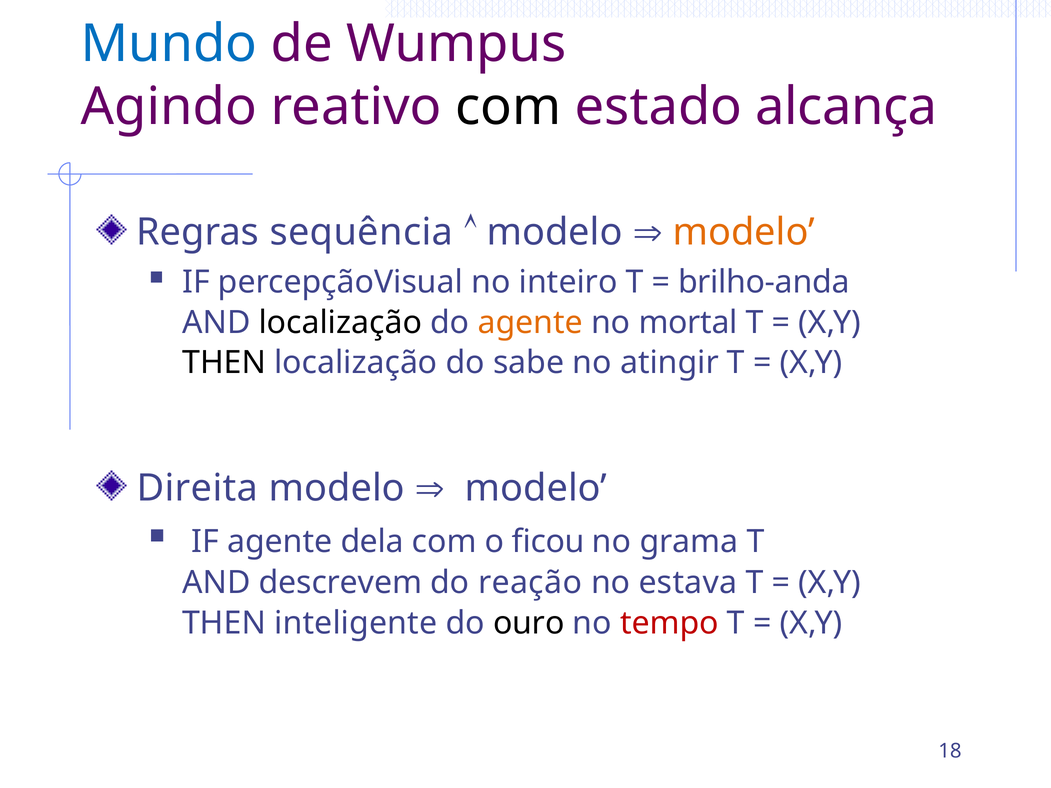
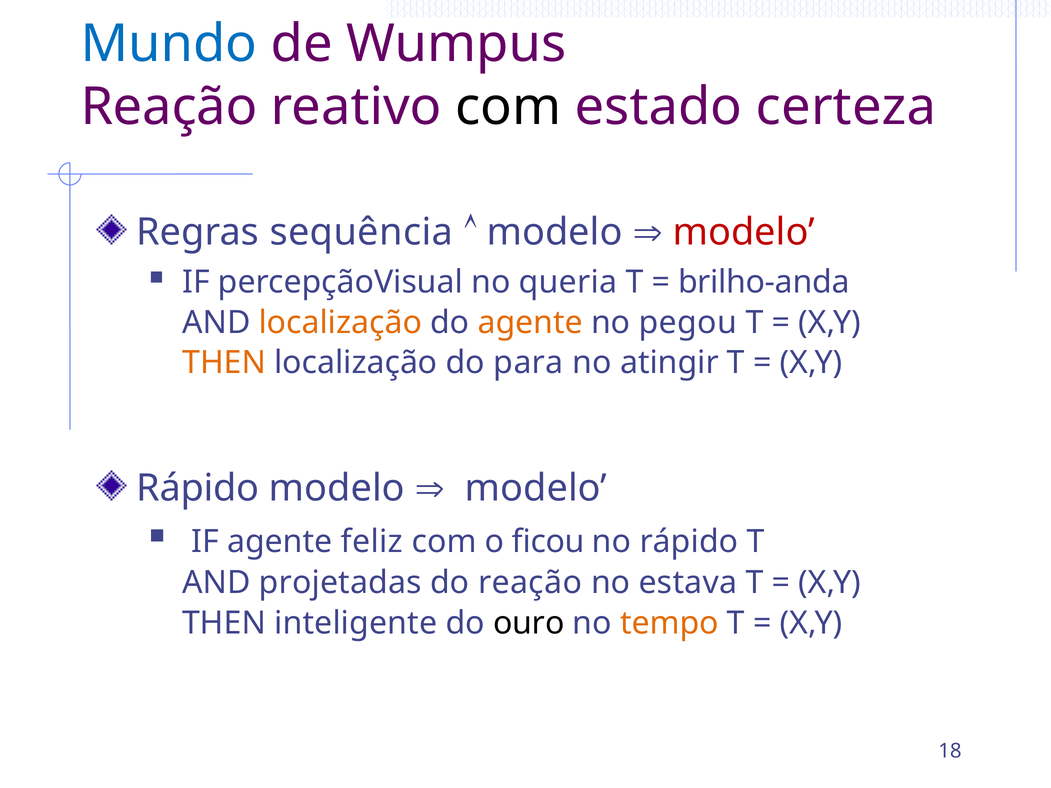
Agindo: Agindo -> Reação (169, 107)
alcança: alcança -> certeza (846, 107)
modelo colour: orange -> red (744, 232)
inteiro: inteiro -> queria (568, 282)
localização colour: black -> orange (340, 323)
mortal: mortal -> pegou (688, 323)
THEN colour: black -> orange (224, 363)
sabe: sabe -> para (528, 363)
Direita: Direita -> Rápido (198, 488)
dela: dela -> feliz (372, 542)
no grama: grama -> rápido (689, 542)
descrevem: descrevem -> projetadas (340, 583)
tempo colour: red -> orange (669, 623)
